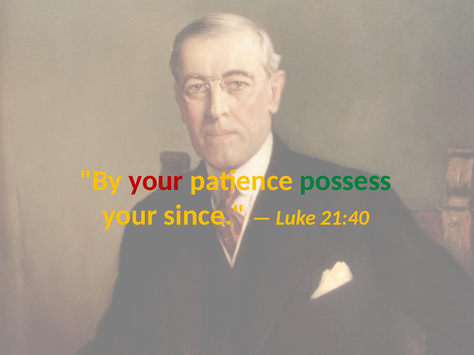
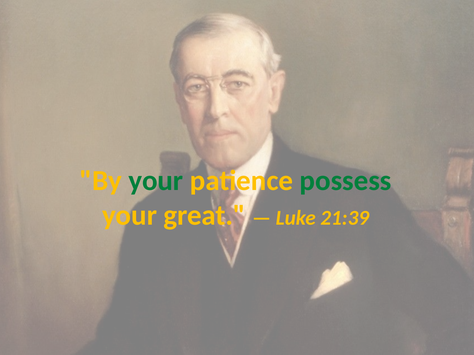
your colour: red -> green (156, 181)
since: since -> great (205, 216)
21:40: 21:40 -> 21:39 (345, 218)
